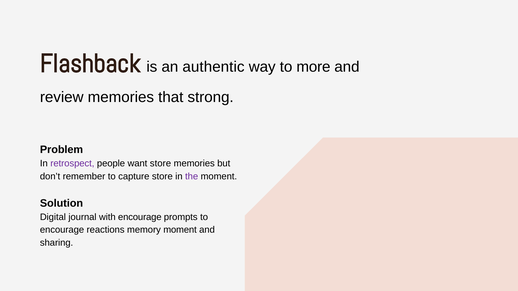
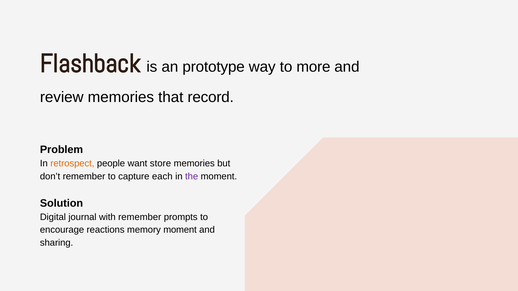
authentic: authentic -> prototype (214, 67)
strong: strong -> record (211, 97)
retrospect colour: purple -> orange (72, 164)
capture store: store -> each (162, 177)
with encourage: encourage -> remember (140, 217)
